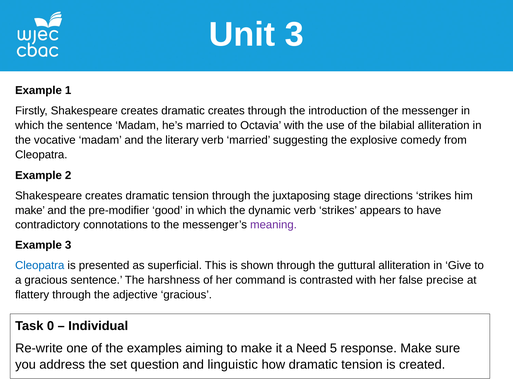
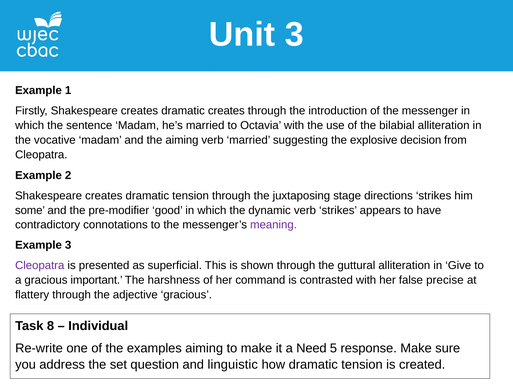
the literary: literary -> aiming (182, 140)
comedy: comedy -> decision (421, 140)
make: make -> some (30, 210)
Cleopatra colour: blue -> purple (40, 265)
gracious sentence: sentence -> important (97, 280)
0: 0 -> 8 (51, 326)
